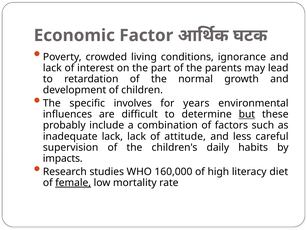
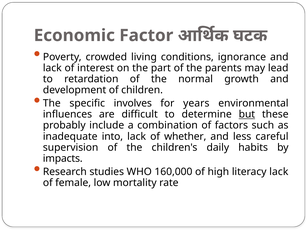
inadequate lack: lack -> into (112, 137)
attitude: attitude -> whether (185, 137)
literacy diet: diet -> lack (279, 172)
female underline: present -> none (73, 183)
